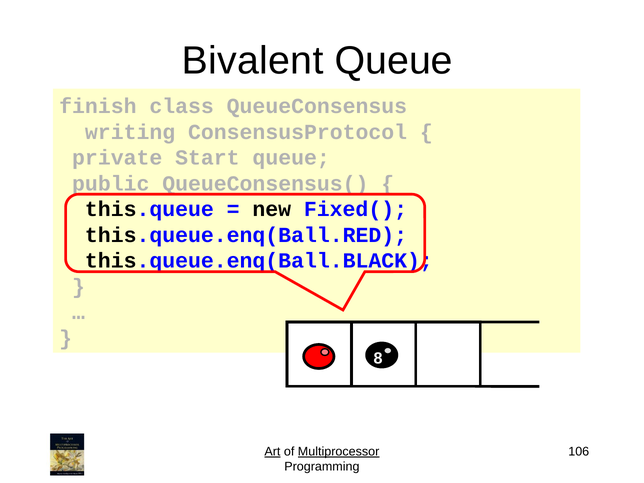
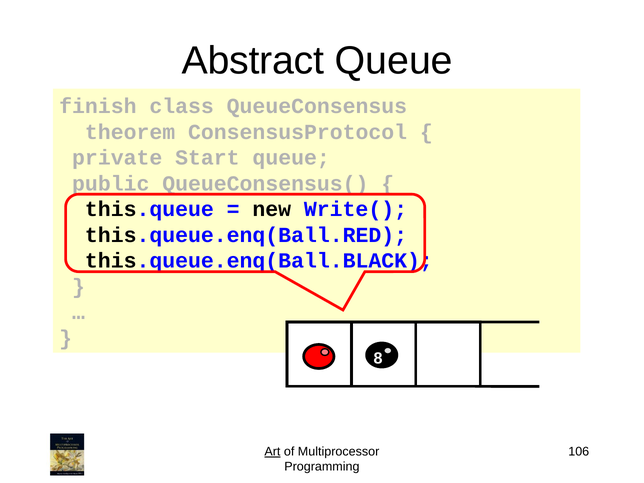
Bivalent: Bivalent -> Abstract (253, 61)
writing: writing -> theorem (130, 132)
Fixed(: Fixed( -> Write( (355, 209)
Multiprocessor underline: present -> none (339, 452)
